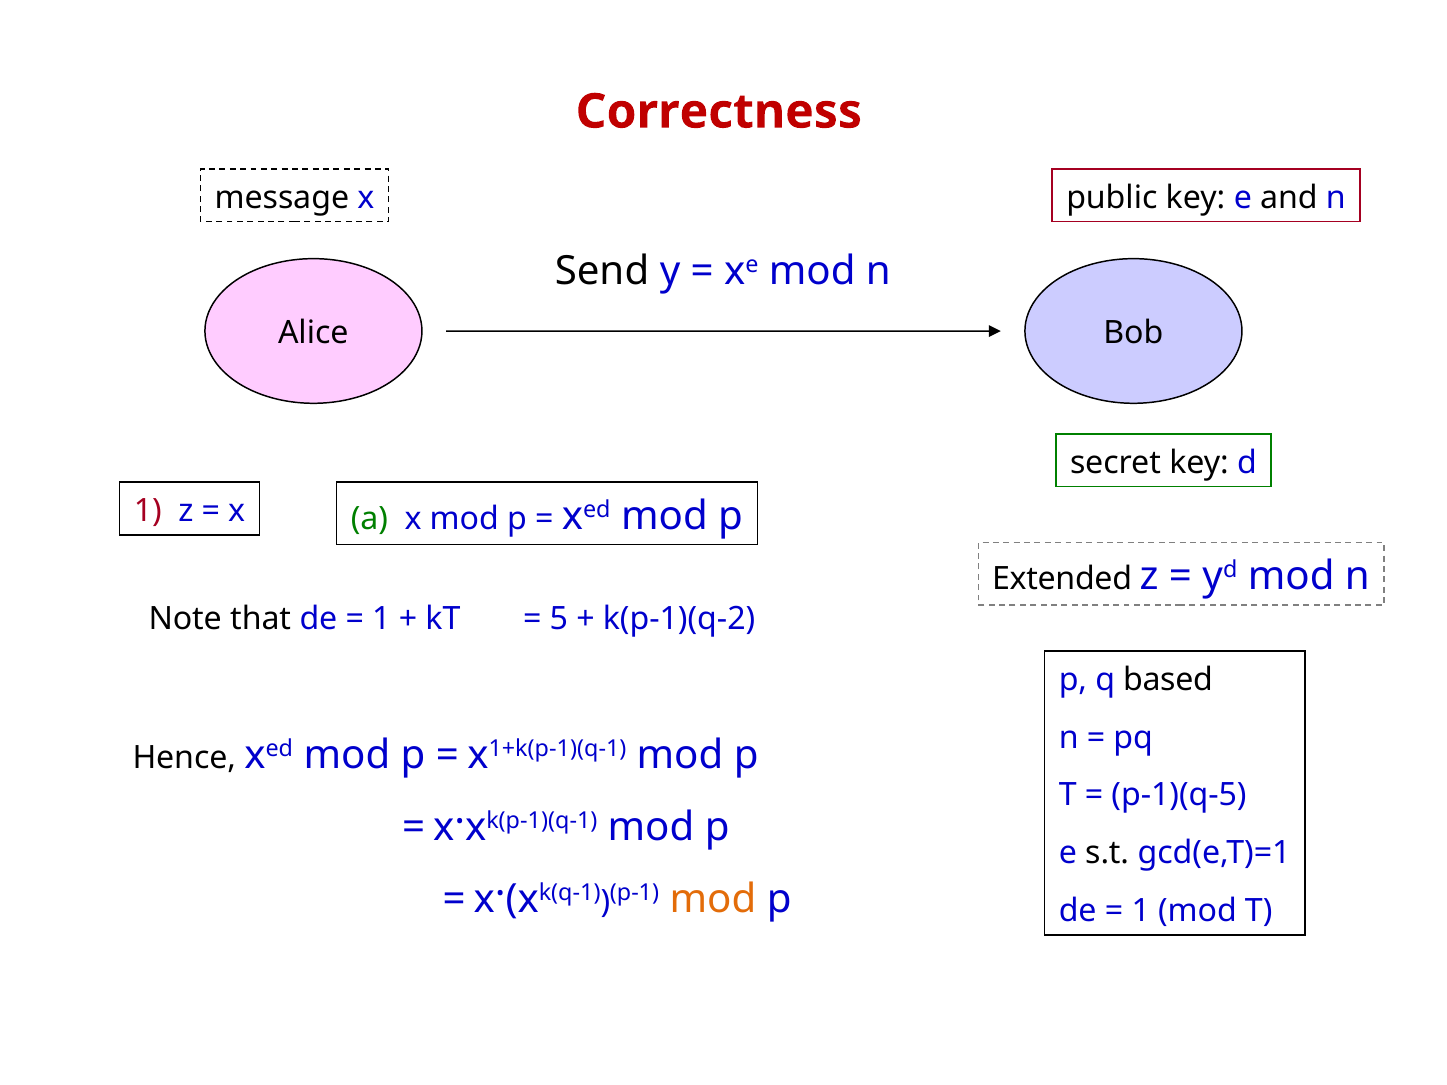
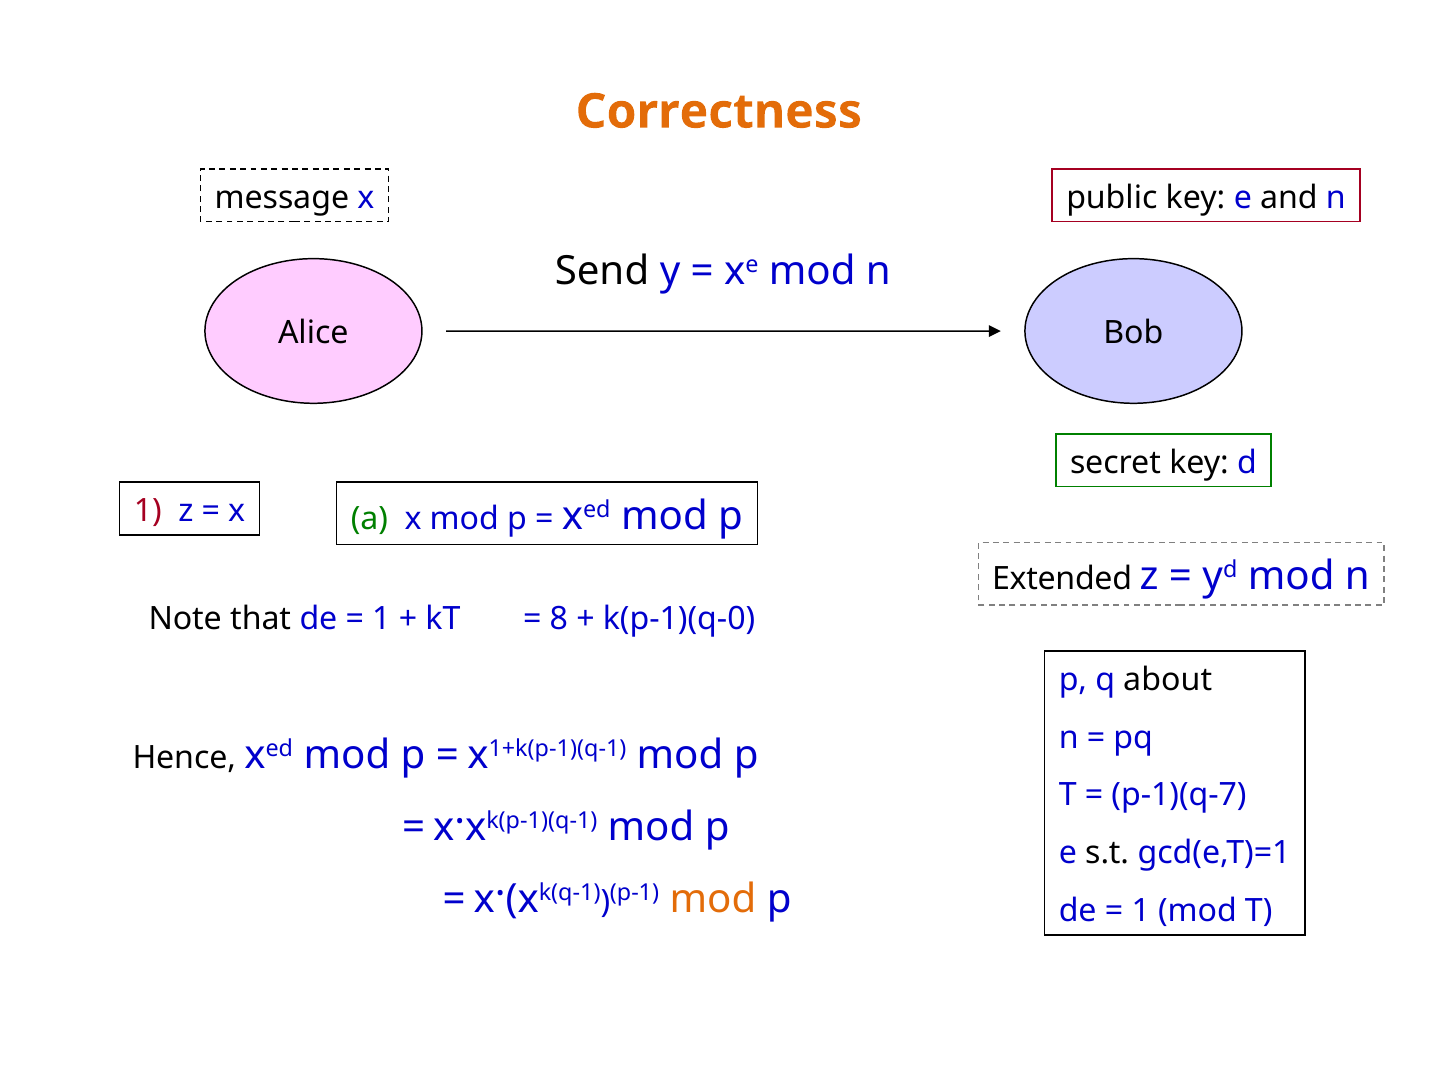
Correctness colour: red -> orange (719, 112)
5: 5 -> 8 (559, 619)
k(p-1)(q-2: k(p-1)(q-2 -> k(p-1)(q-0 (679, 619)
based: based -> about (1168, 680)
p-1)(q-5: p-1)(q-5 -> p-1)(q-7 (1179, 795)
